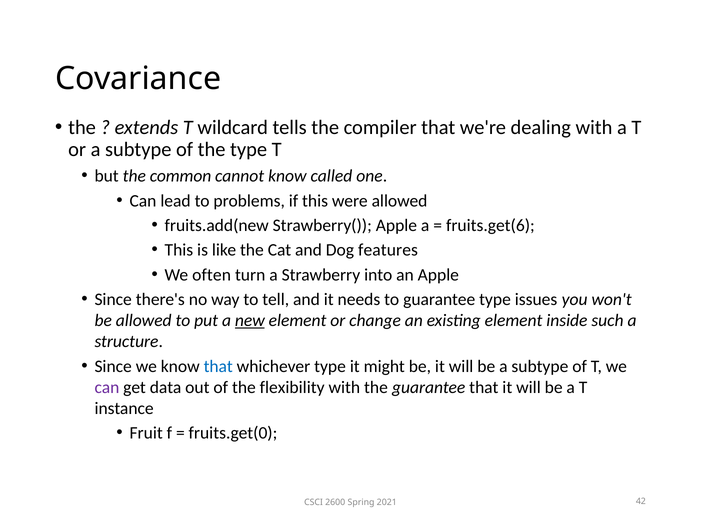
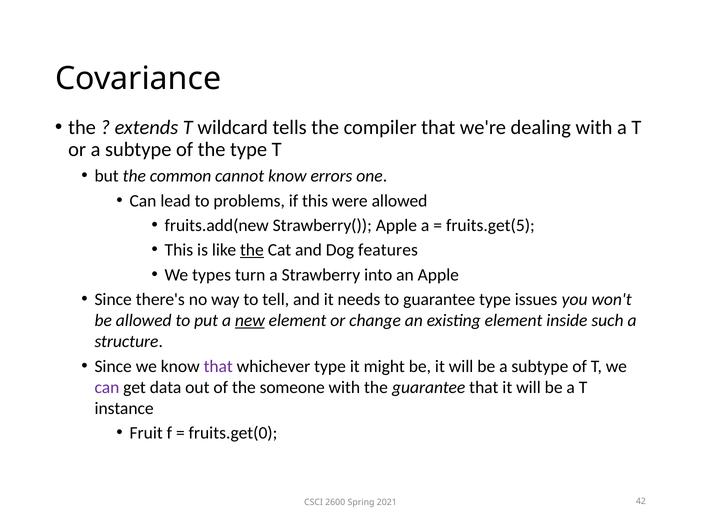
called: called -> errors (331, 176)
fruits.get(6: fruits.get(6 -> fruits.get(5 (490, 225)
the underline: none -> present (252, 250)
often: often -> types (212, 275)
that colour: blue -> purple (218, 366)
flexibility: flexibility -> someone (292, 387)
